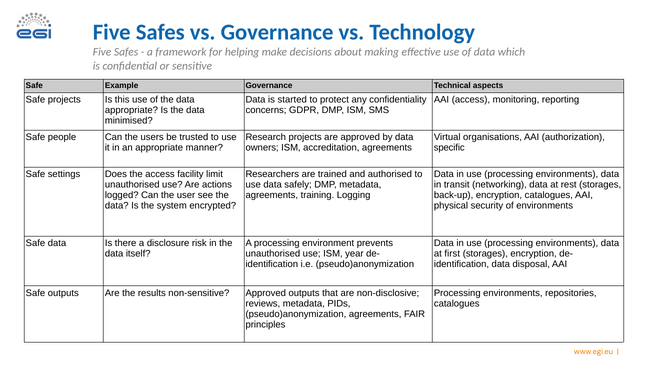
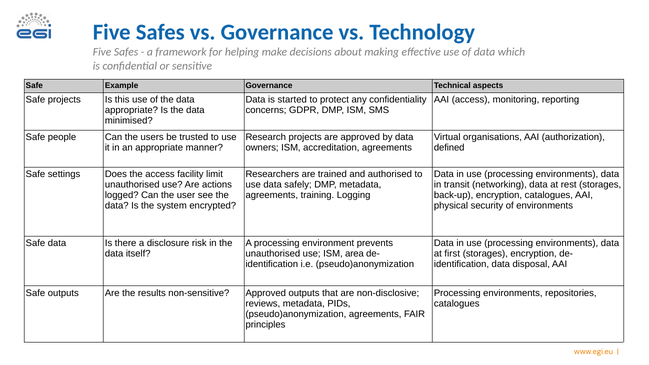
specific: specific -> defined (449, 148)
year: year -> area (354, 254)
